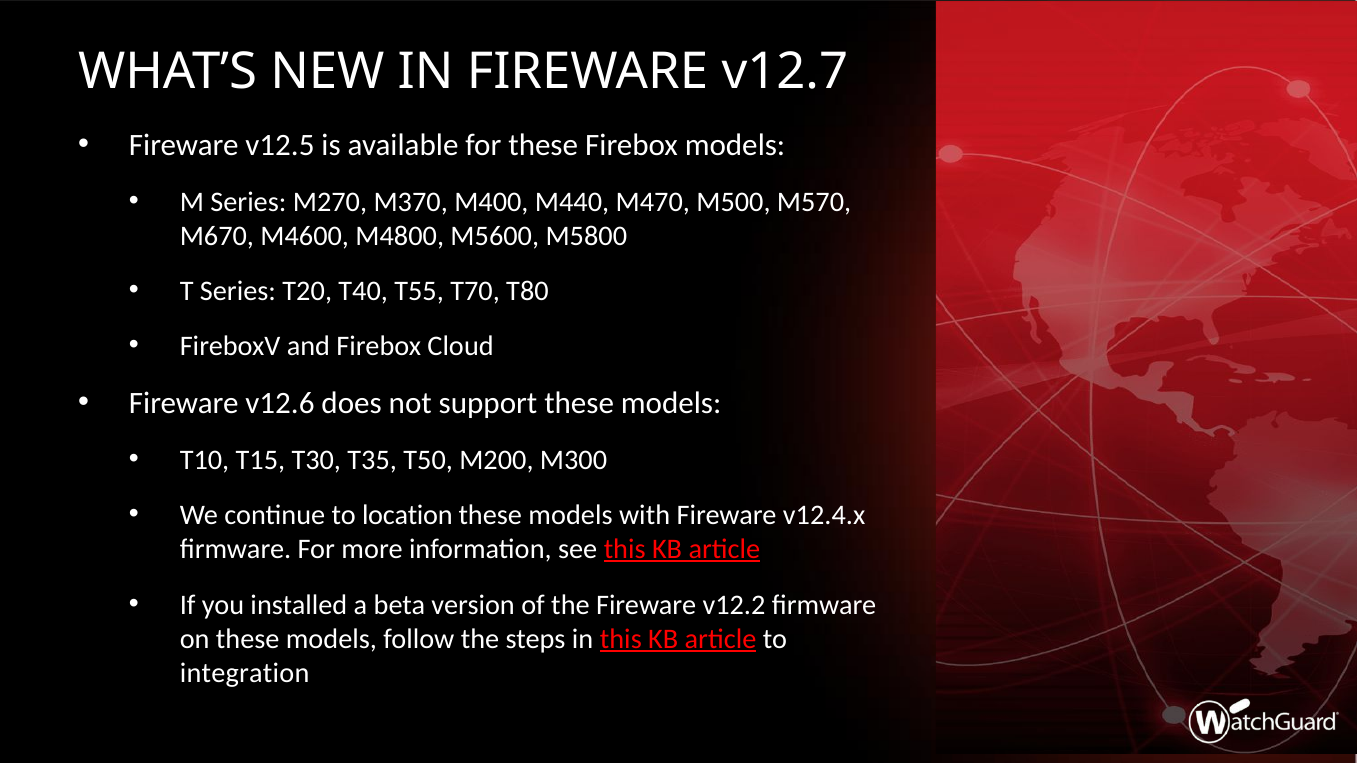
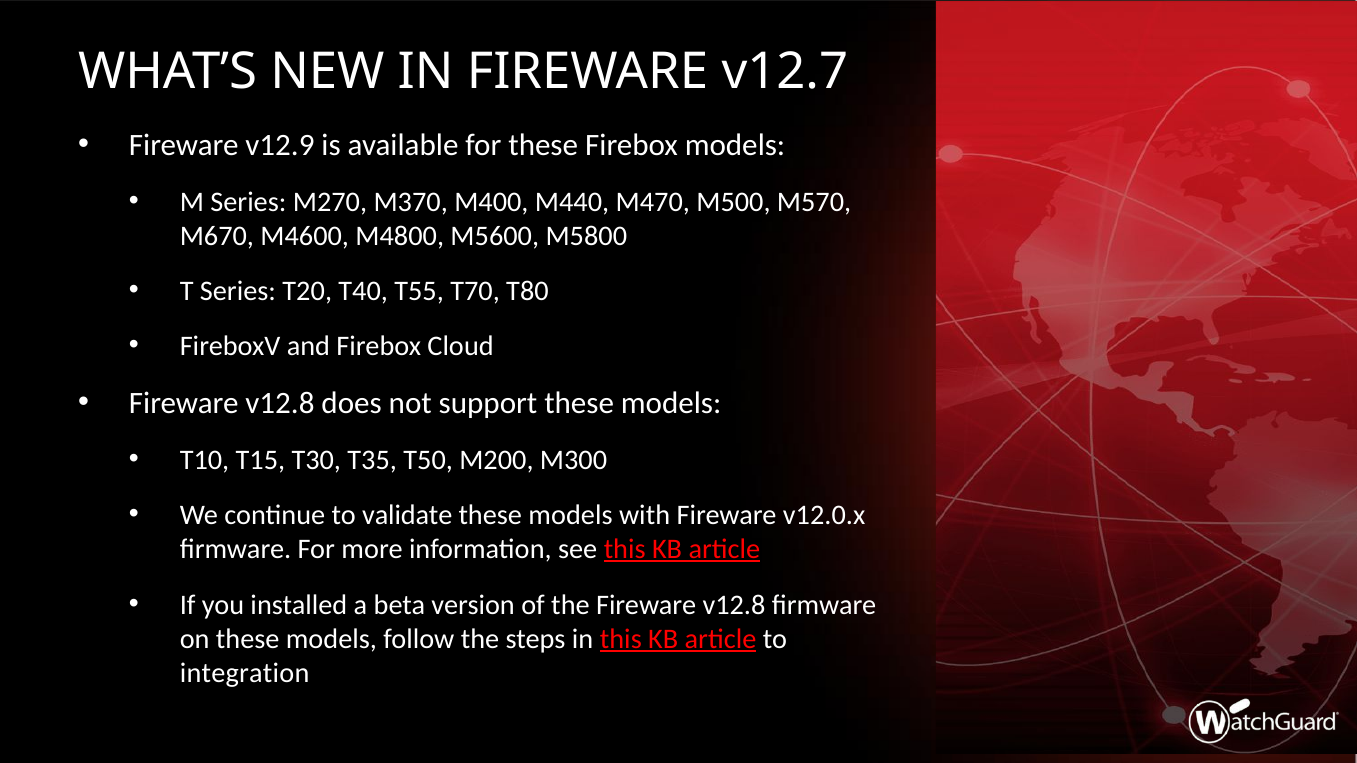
v12.5: v12.5 -> v12.9 (280, 145)
v12.6: v12.6 -> v12.8 (280, 403)
location: location -> validate (407, 515)
v12.4.x: v12.4.x -> v12.0.x (824, 515)
the Fireware v12.2: v12.2 -> v12.8 (734, 605)
